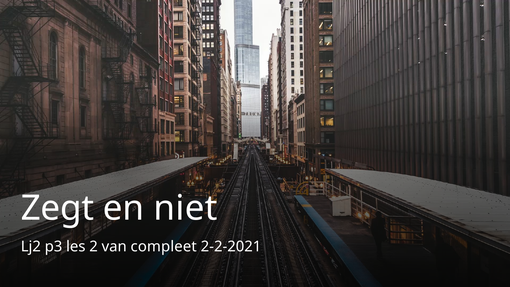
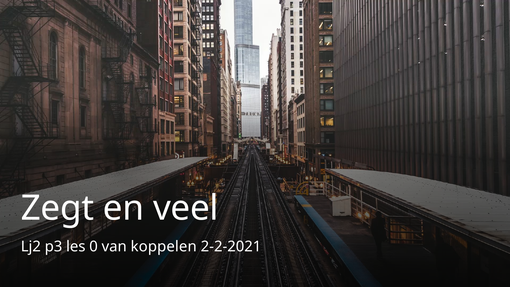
niet: niet -> veel (186, 208)
2: 2 -> 0 (94, 247)
compleet: compleet -> koppelen (164, 247)
